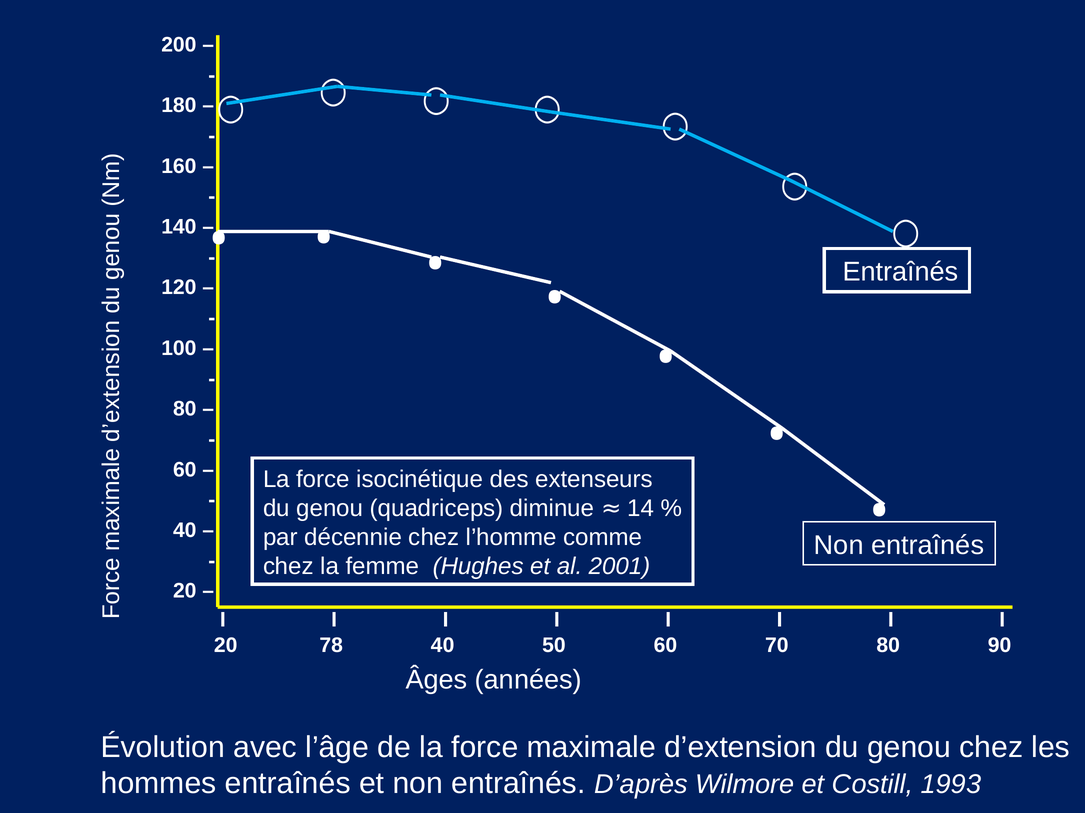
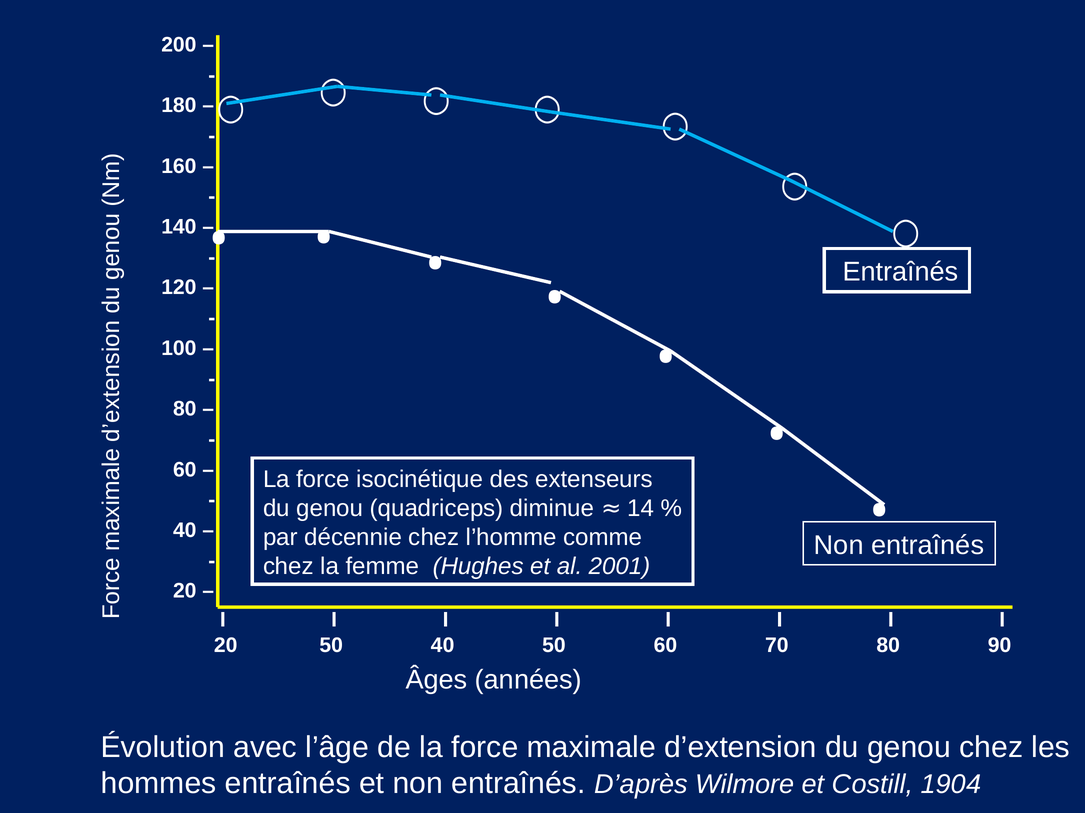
20 78: 78 -> 50 (331, 646)
1993: 1993 -> 1904 (951, 785)
